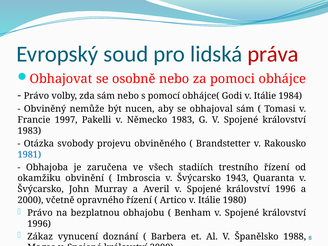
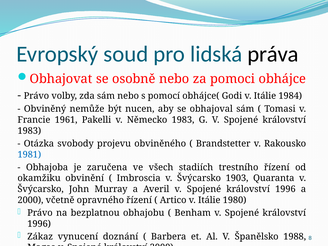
práva colour: red -> black (273, 54)
1997: 1997 -> 1961 (66, 120)
1943: 1943 -> 1903 (237, 178)
